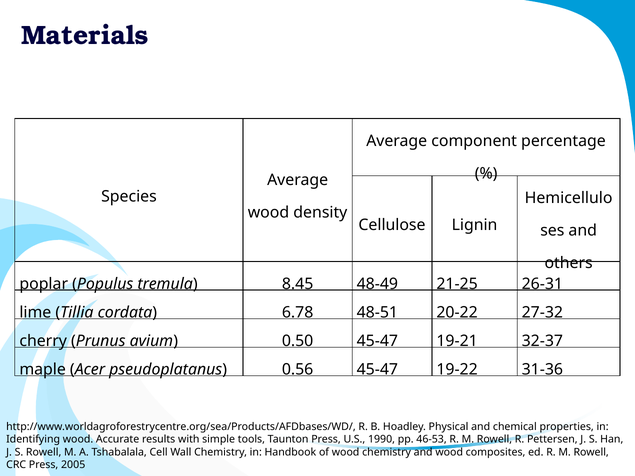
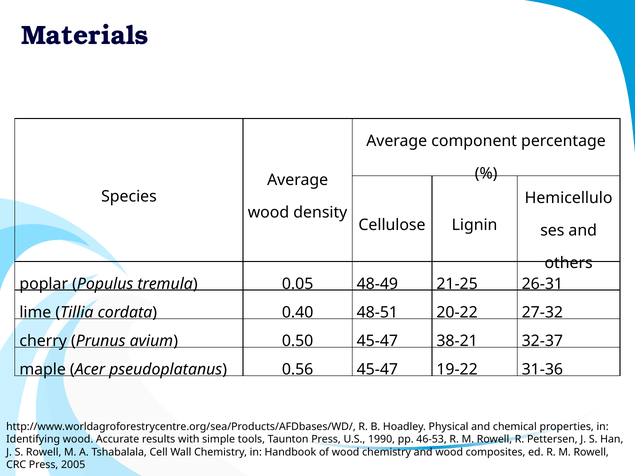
8.45: 8.45 -> 0.05 (298, 284)
6.78: 6.78 -> 0.40 (298, 313)
19-21: 19-21 -> 38-21 (457, 341)
